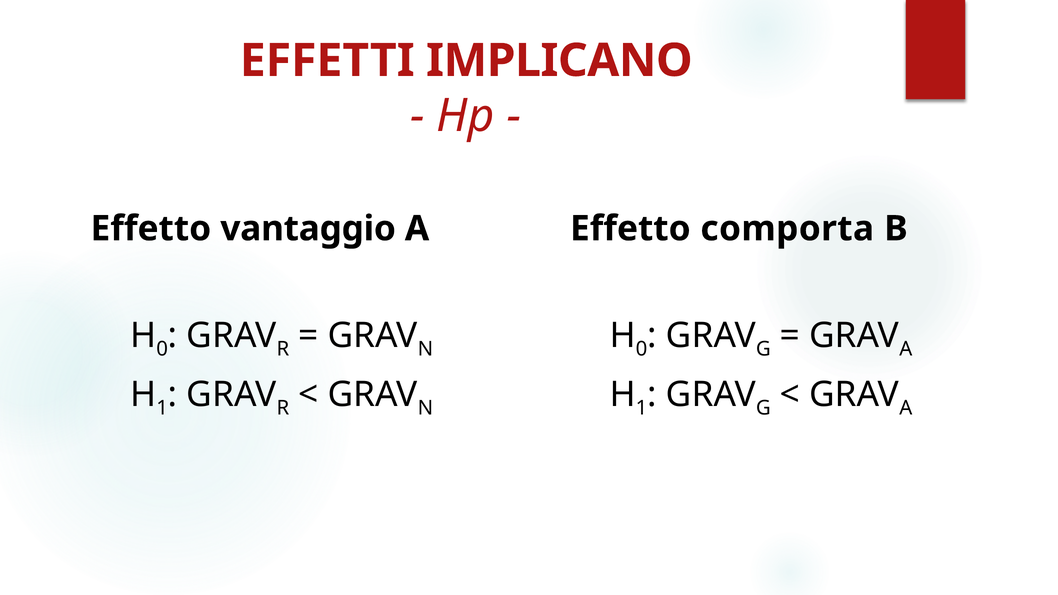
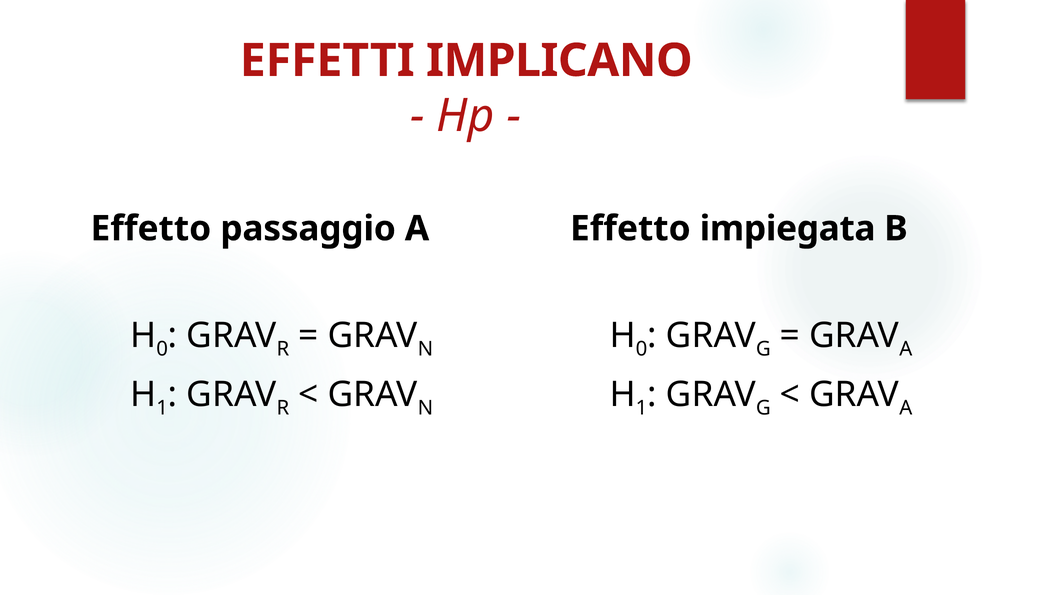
vantaggio: vantaggio -> passaggio (308, 229)
comporta: comporta -> impiegata (788, 229)
